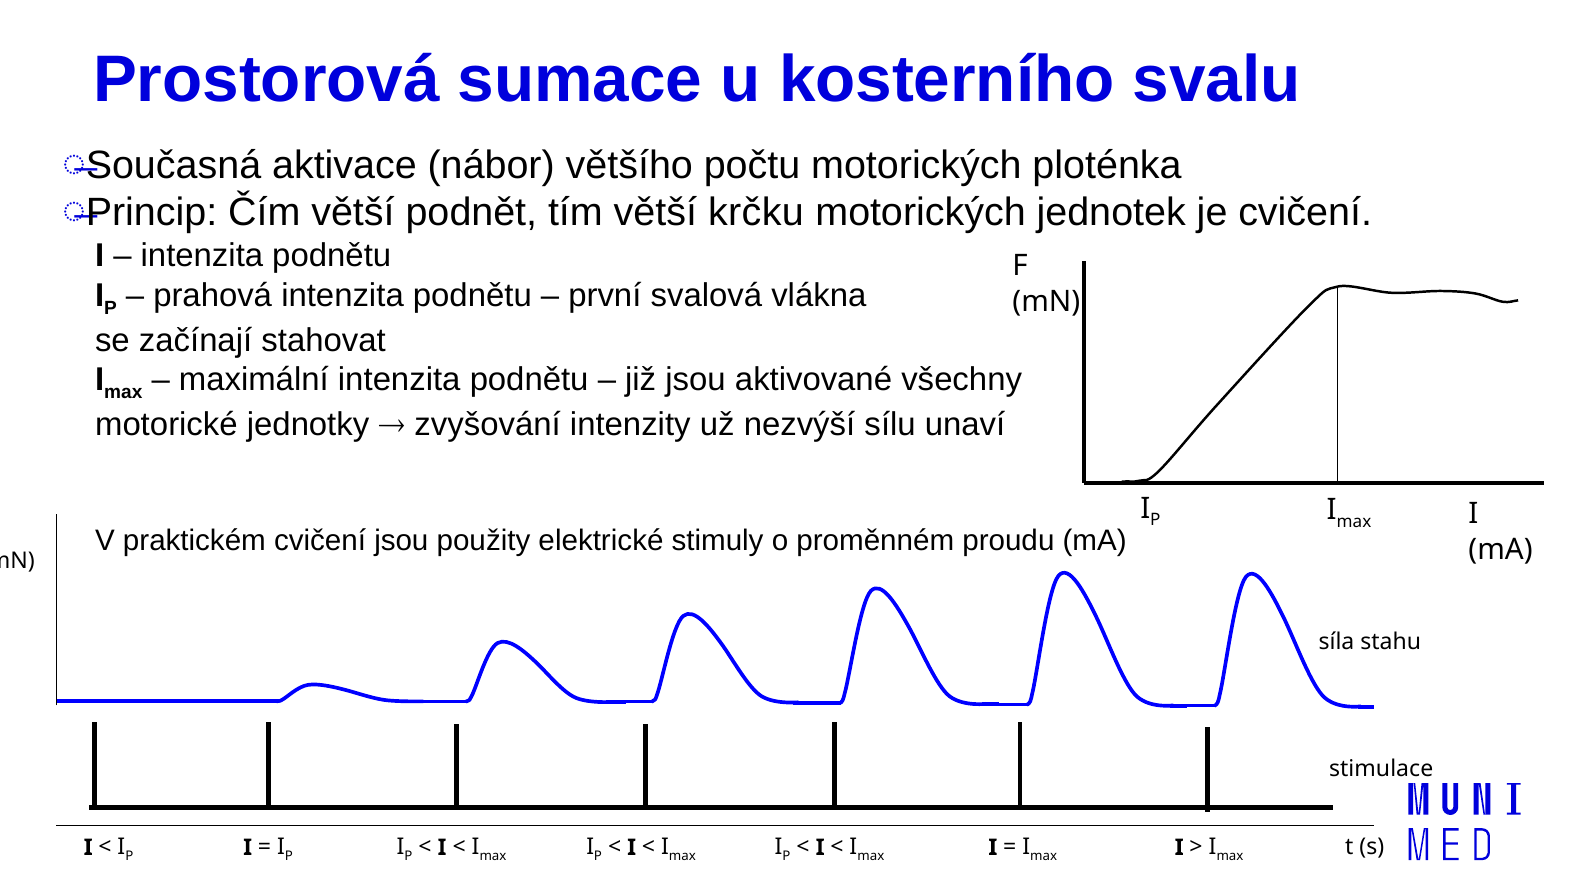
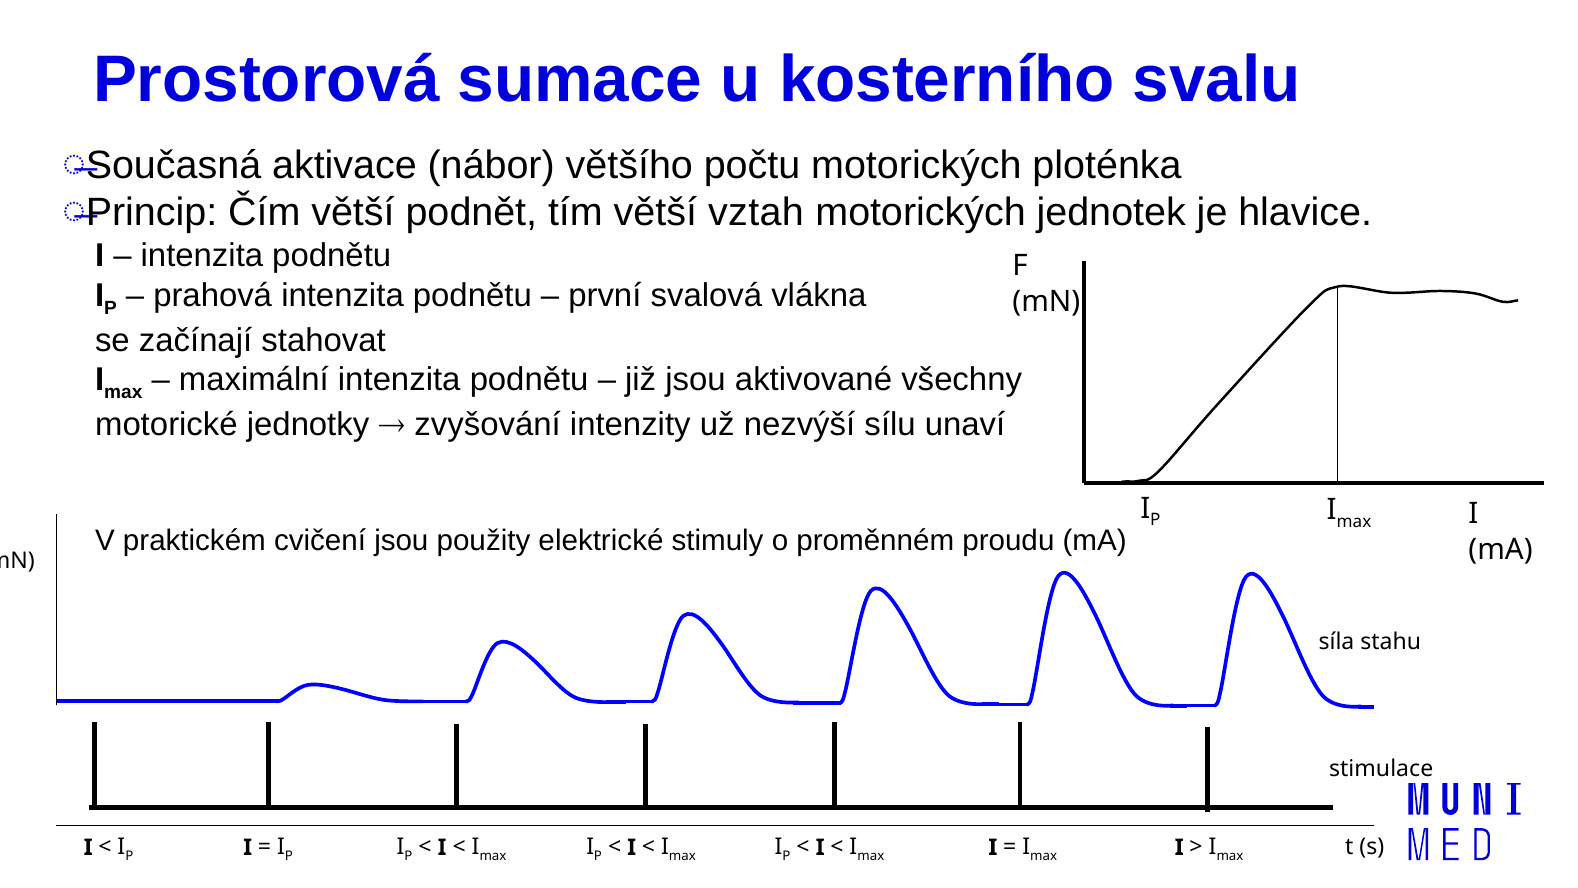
krčku: krčku -> vztah (756, 213)
je cvičení: cvičení -> hlavice (1305, 213)
